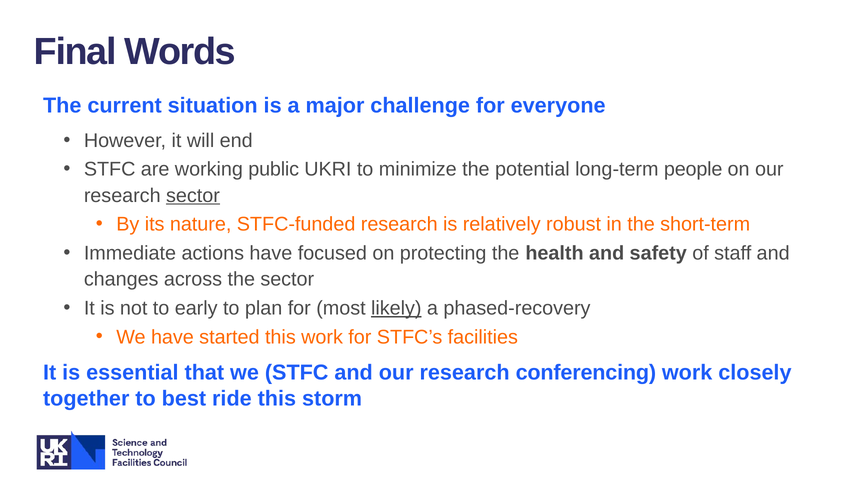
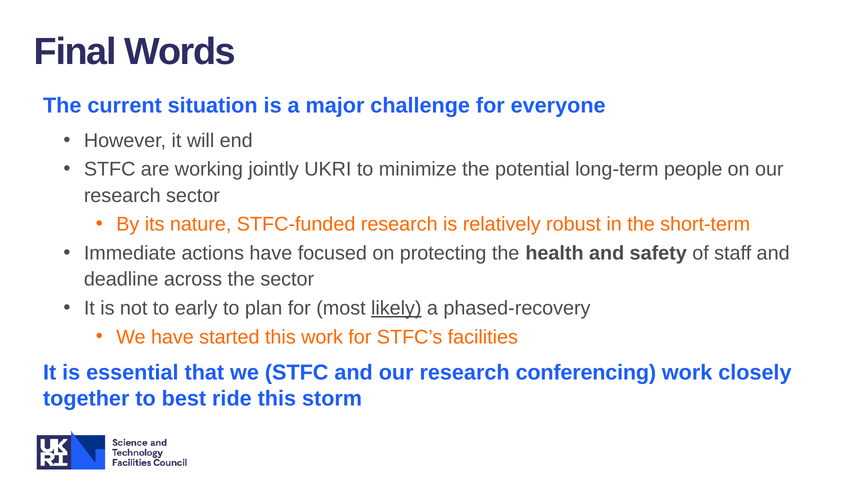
public: public -> jointly (274, 169)
sector underline: present -> none (193, 196)
changes: changes -> deadline (121, 279)
